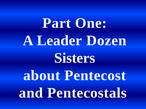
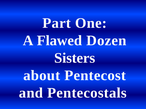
Leader: Leader -> Flawed (59, 41)
